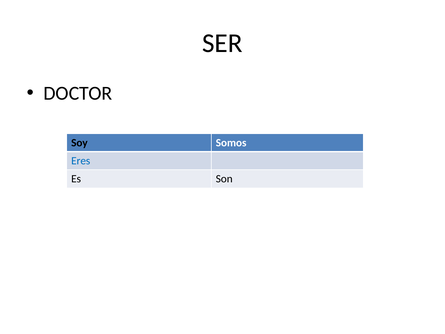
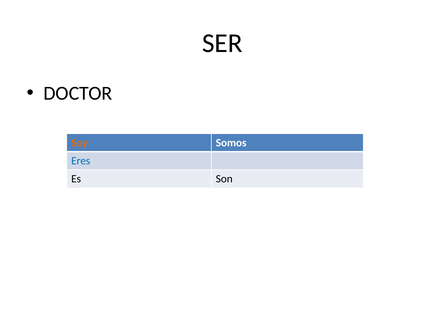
Soy colour: black -> orange (79, 143)
